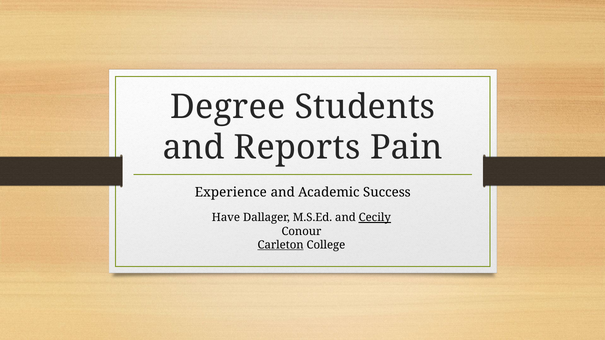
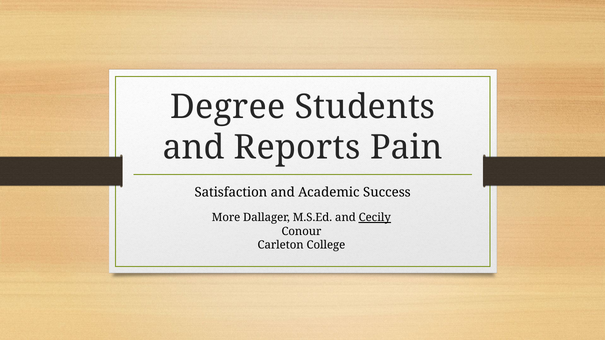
Experience: Experience -> Satisfaction (231, 193)
Have: Have -> More (226, 218)
Carleton underline: present -> none (281, 245)
